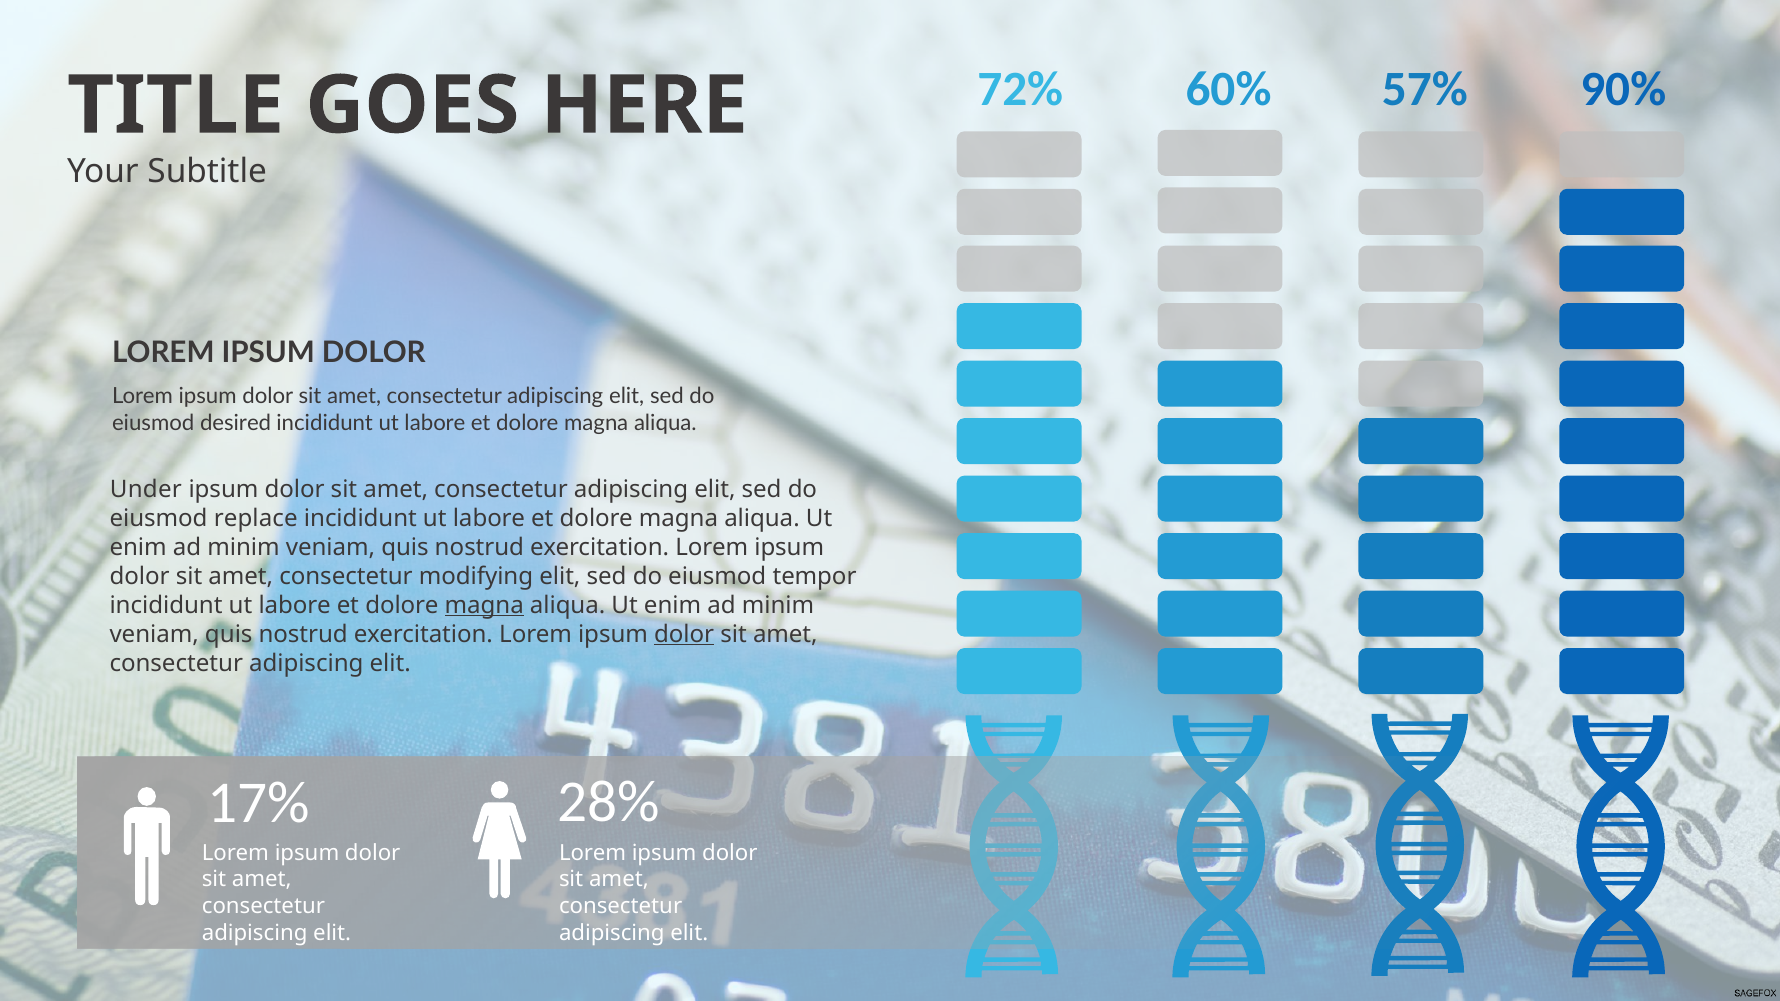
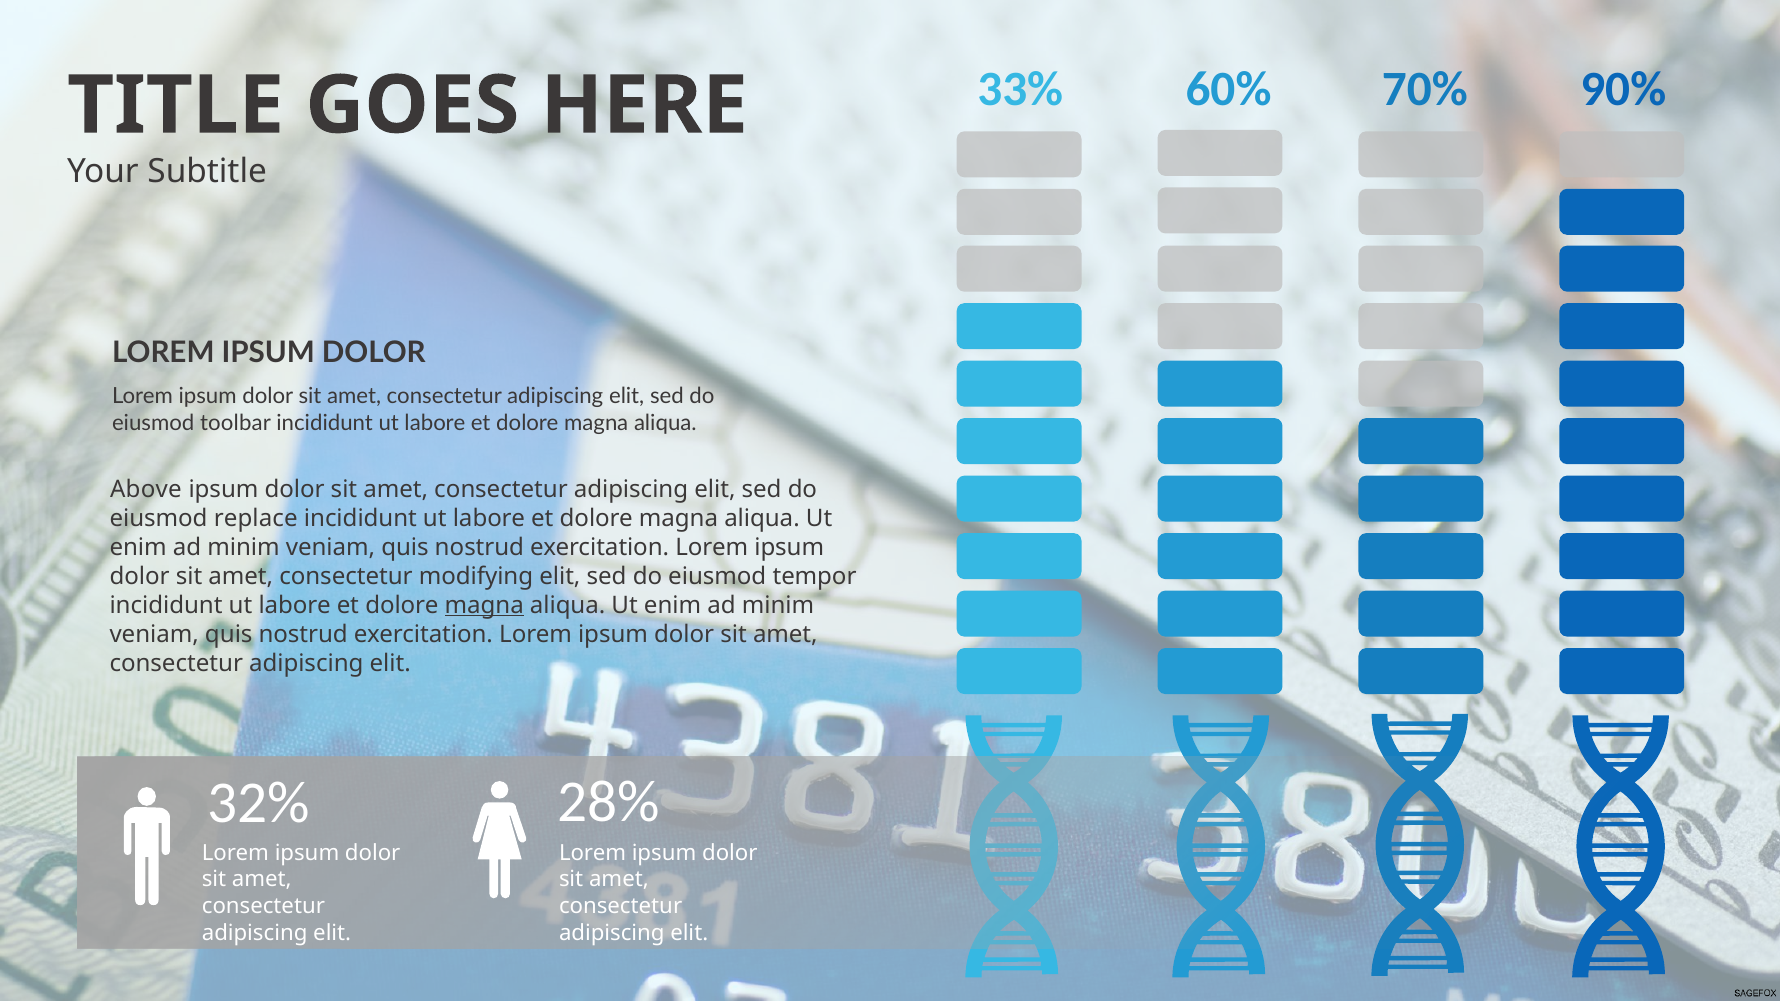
72%: 72% -> 33% (1020, 89)
57%: 57% -> 70% (1425, 89)
desired: desired -> toolbar (236, 423)
Under: Under -> Above (146, 489)
dolor underline: present -> none (684, 634)
17%: 17% -> 32% (258, 803)
